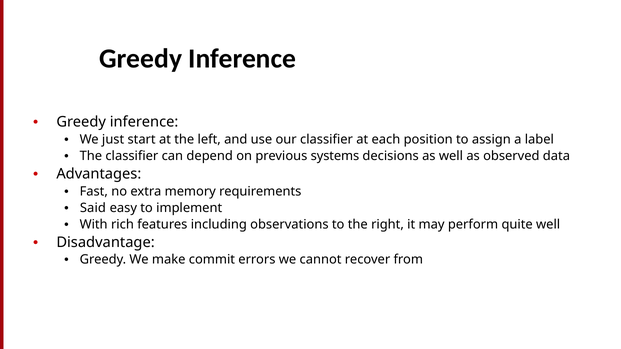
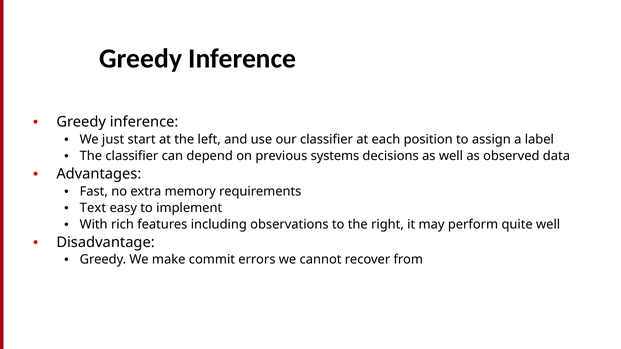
Said: Said -> Text (93, 208)
